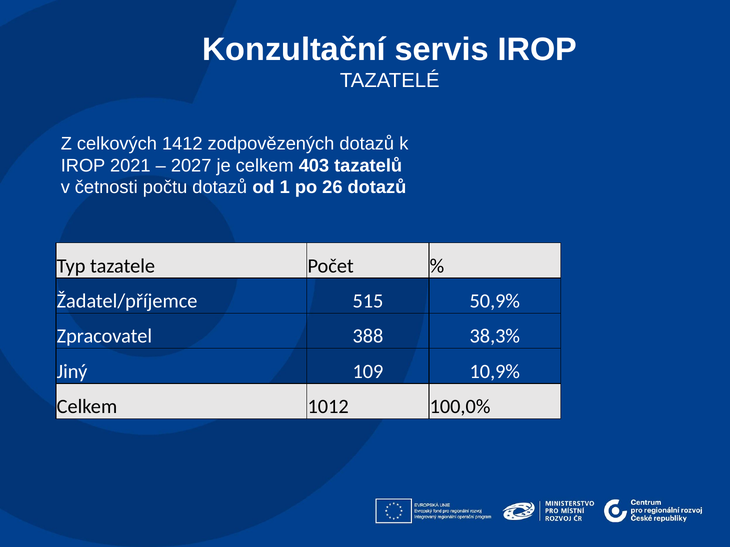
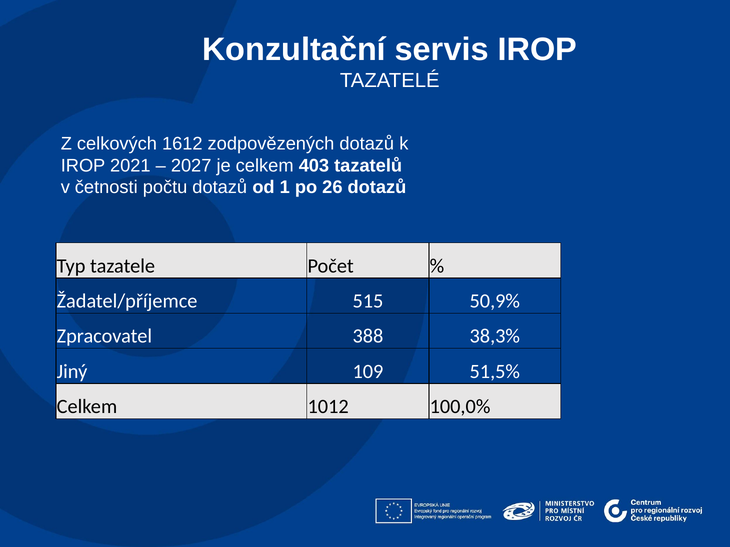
1412: 1412 -> 1612 (182, 144)
10,9%: 10,9% -> 51,5% (495, 372)
